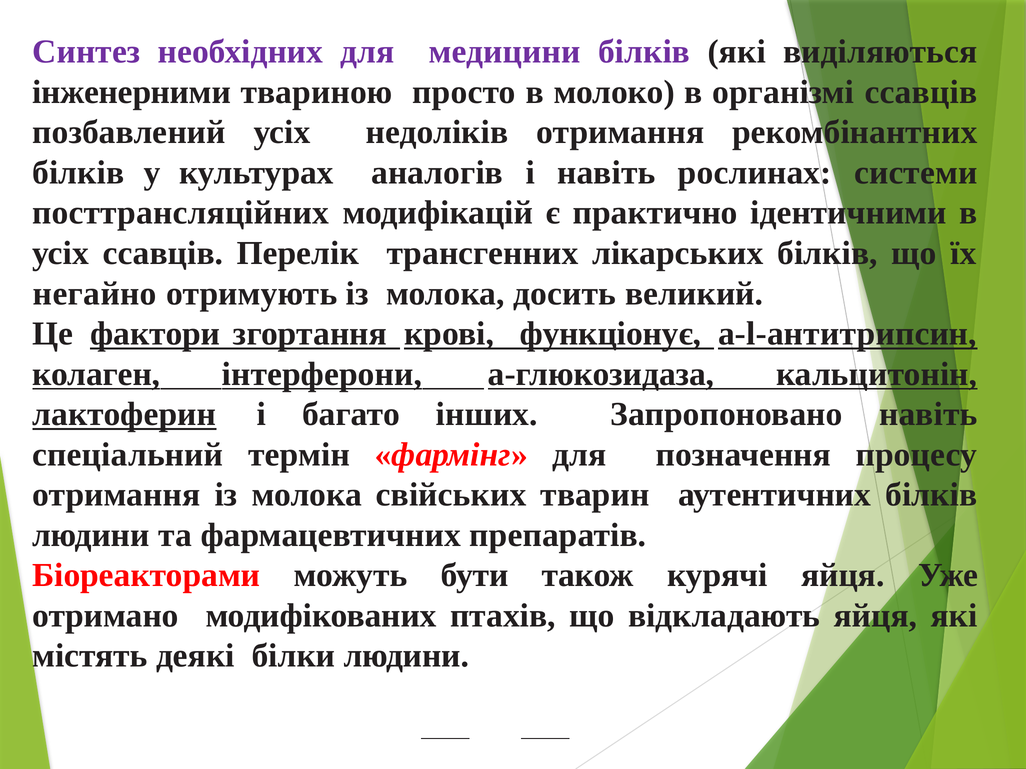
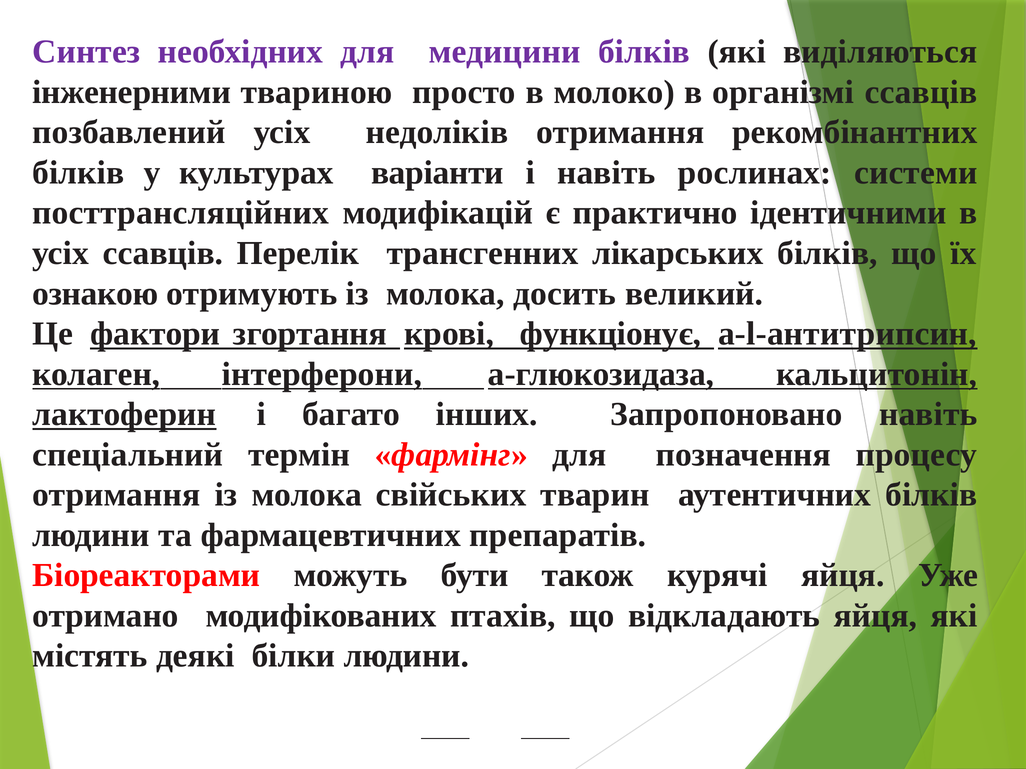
аналогів: аналогів -> варіанти (437, 173)
негайно: негайно -> ознакою (95, 294)
